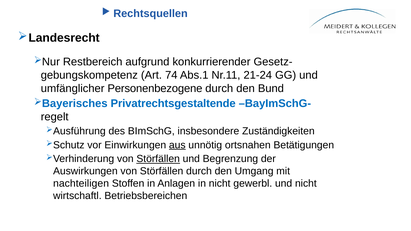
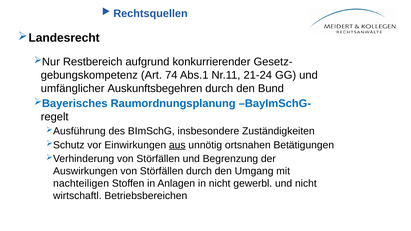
Personenbezogene: Personenbezogene -> Auskunftsbegehren (155, 89)
Privatrechtsgestaltende: Privatrechtsgestaltende -> Raumordnungsplanung (173, 104)
Störfällen underline: present -> none (158, 159)
